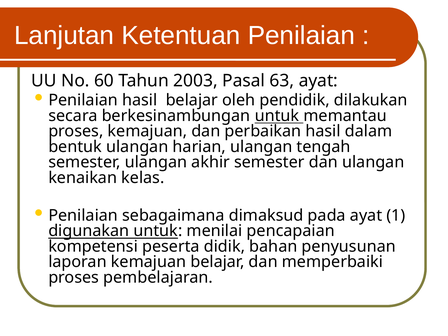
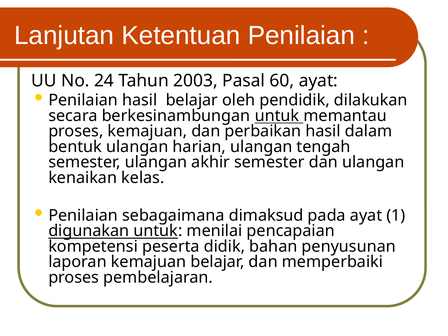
60: 60 -> 24 (104, 81)
63: 63 -> 60 (282, 81)
